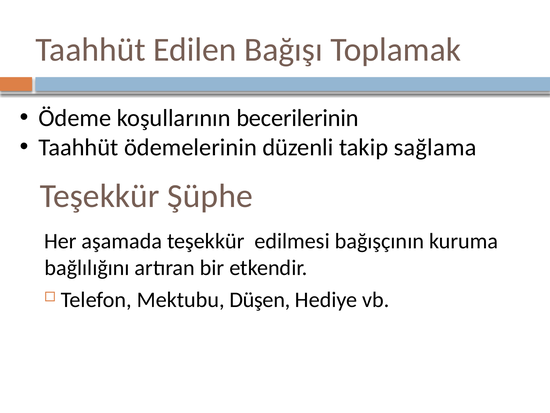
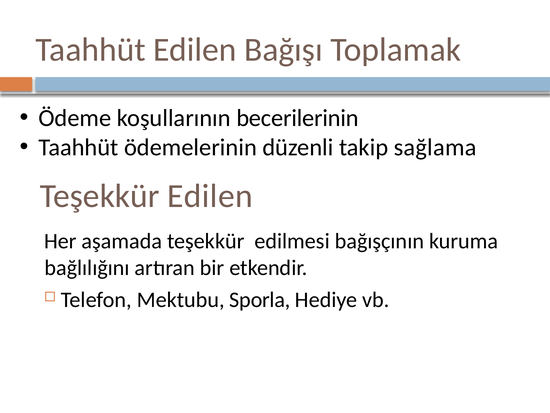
Teşekkür Şüphe: Şüphe -> Edilen (210, 196)
Düşen: Düşen -> Sporla (260, 300)
